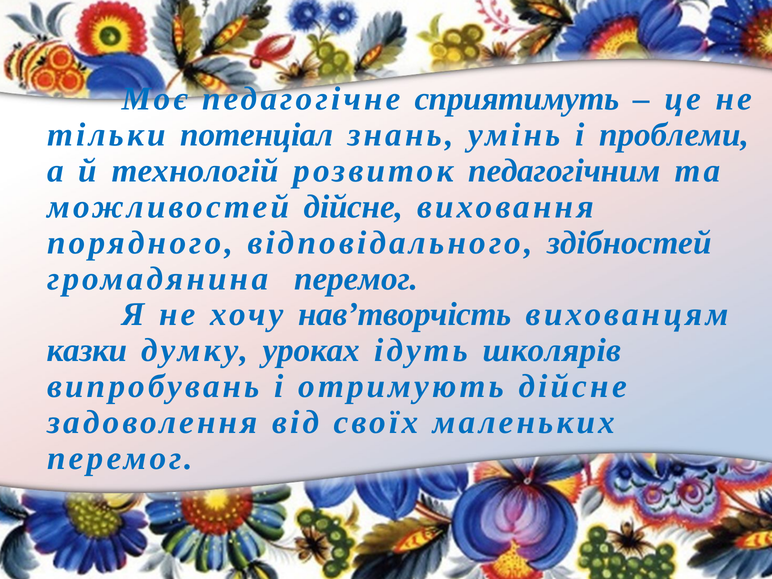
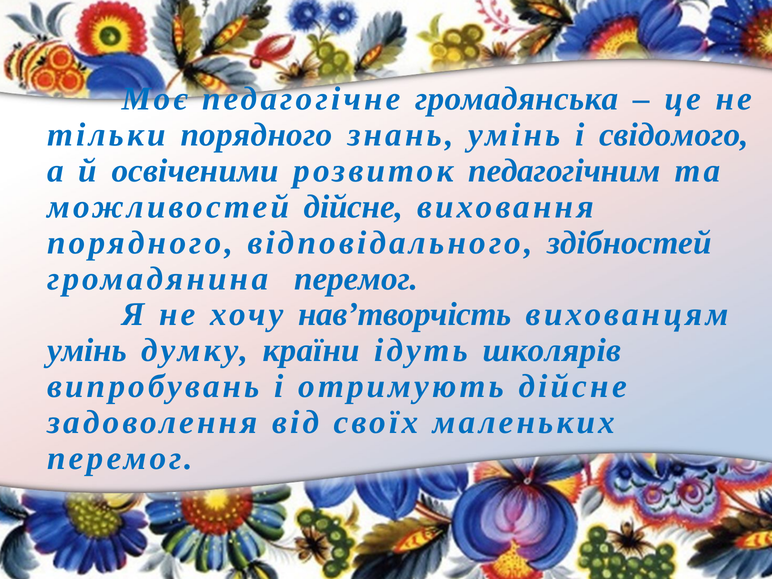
сприятимуть: сприятимуть -> громадянська (517, 99)
тільки потенціал: потенціал -> порядного (257, 135)
проблеми: проблеми -> свідомого (674, 135)
технологій: технологій -> освіченими (195, 171)
казки: казки -> умінь (87, 350)
уроках: уроках -> країни (311, 350)
